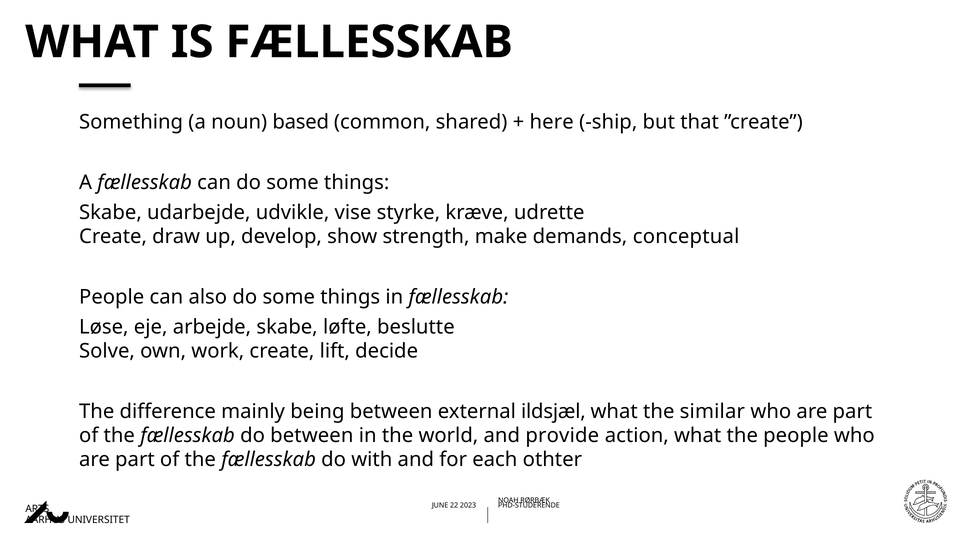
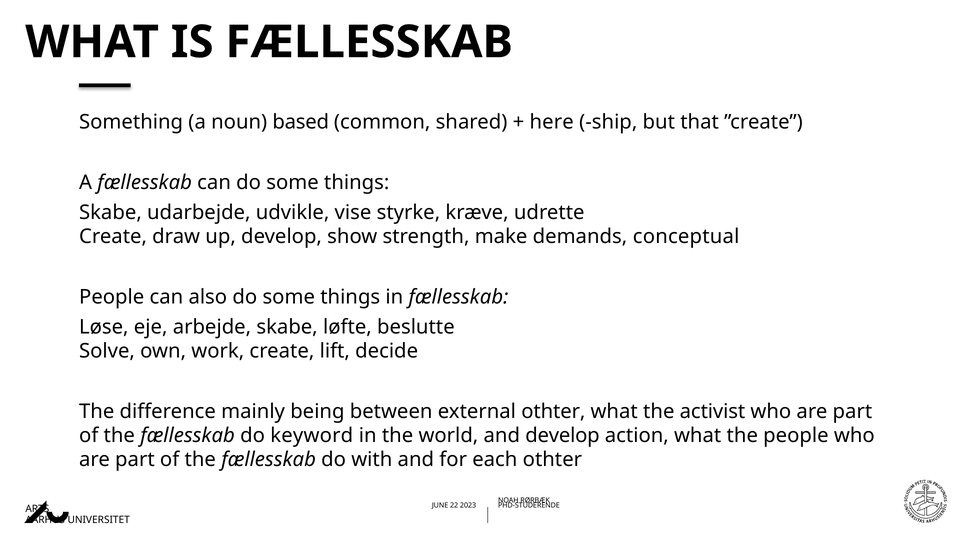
external ildsjæl: ildsjæl -> othter (553, 412)
similar: similar -> activist (712, 412)
do between: between -> keyword (312, 436)
and provide: provide -> develop (562, 436)
